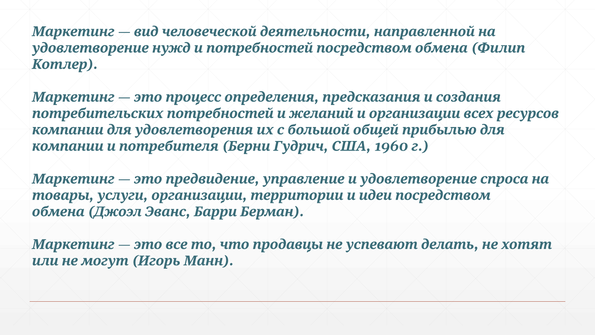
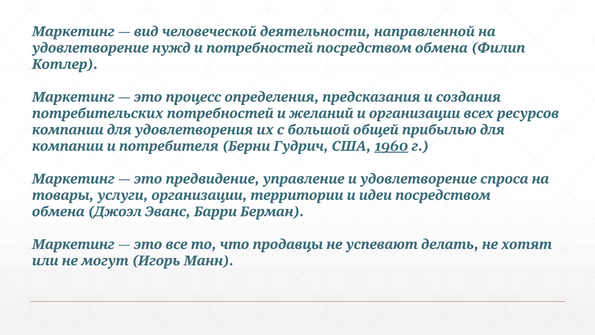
1960 underline: none -> present (391, 146)
